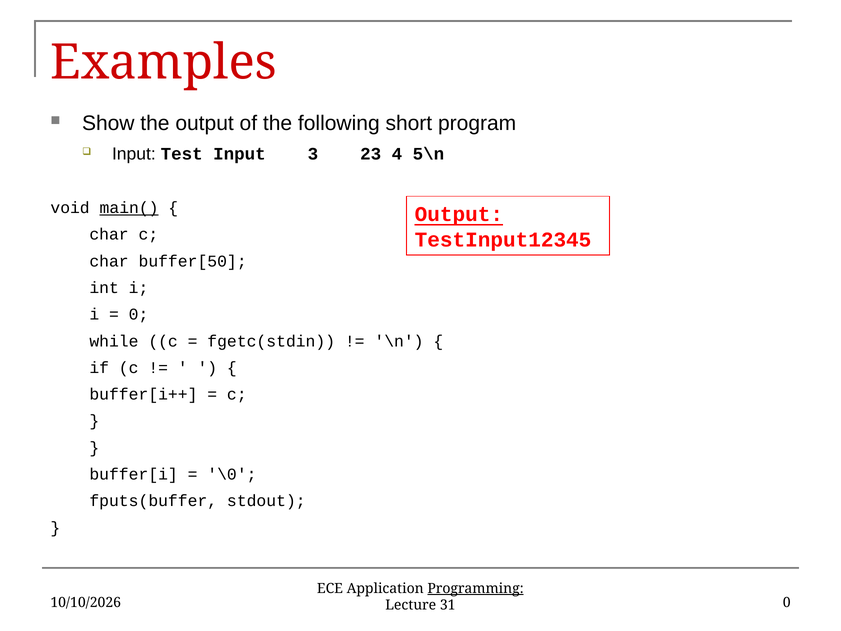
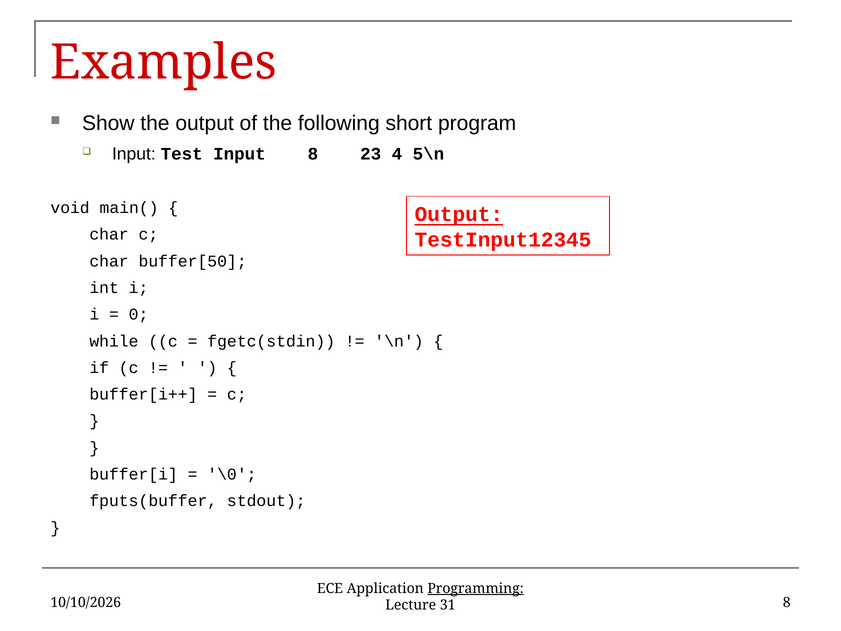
Input 3: 3 -> 8 (313, 154)
main( underline: present -> none (129, 208)
31 0: 0 -> 8 (787, 602)
